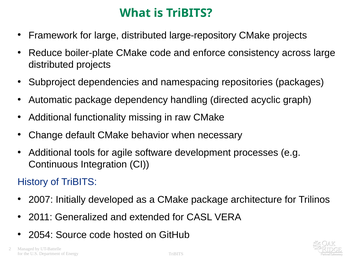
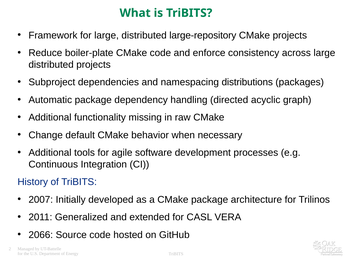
repositories: repositories -> distributions (247, 82)
2054: 2054 -> 2066 (41, 235)
